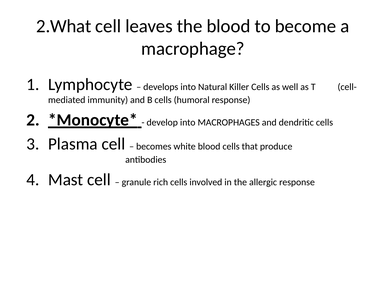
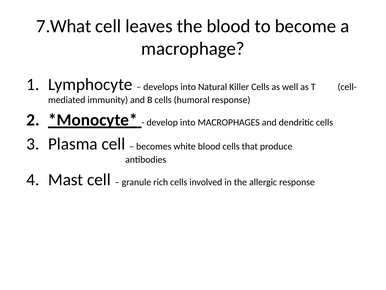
2.What: 2.What -> 7.What (64, 26)
